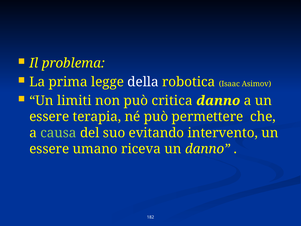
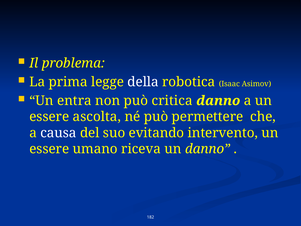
limiti: limiti -> entra (74, 101)
terapia: terapia -> ascolta (97, 117)
causa colour: light green -> white (58, 133)
